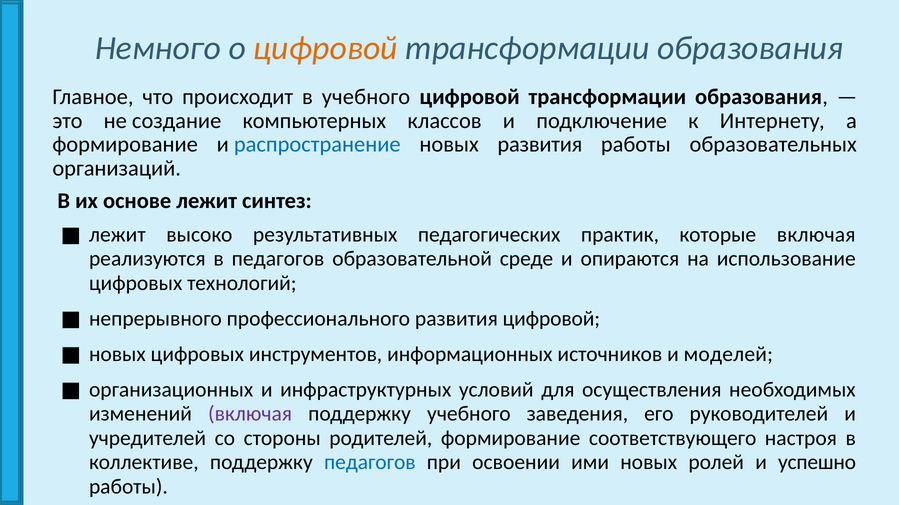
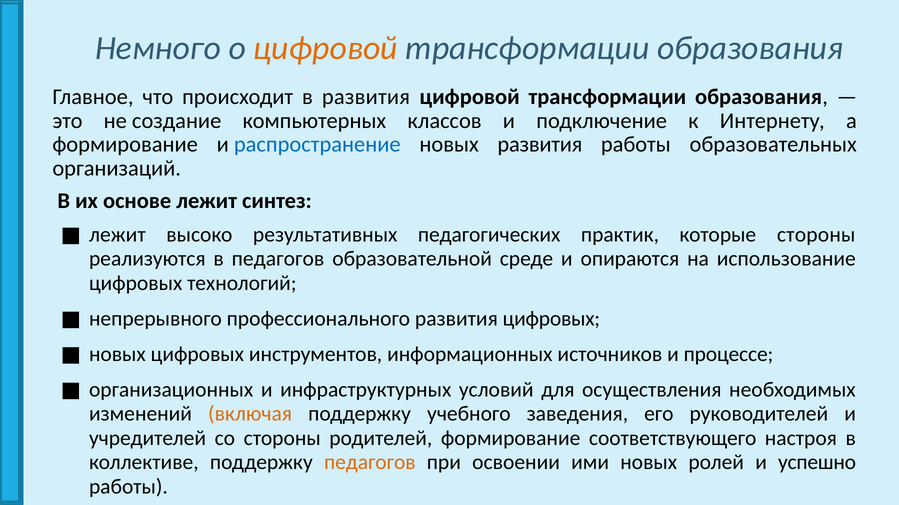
в учебного: учебного -> развития (366, 97)
которые включая: включая -> стороны (816, 235)
развития цифровой: цифровой -> цифровых (551, 319)
моделей: моделей -> процессе (728, 354)
включая colour: purple -> orange (250, 414)
педагогов colour: blue -> orange (370, 463)
